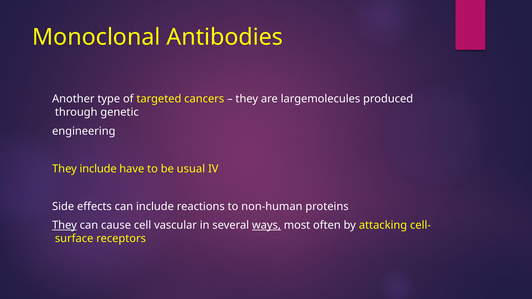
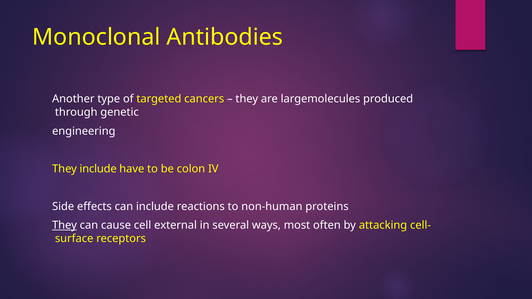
usual: usual -> colon (191, 169)
vascular: vascular -> external (176, 225)
ways underline: present -> none (266, 225)
